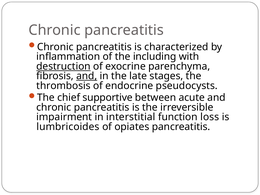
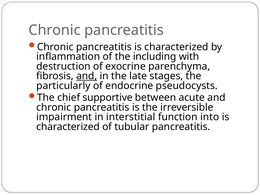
destruction underline: present -> none (63, 66)
thrombosis: thrombosis -> particularly (63, 86)
loss: loss -> into (210, 117)
lumbricoides: lumbricoides -> characterized (68, 127)
opiates: opiates -> tubular (132, 127)
